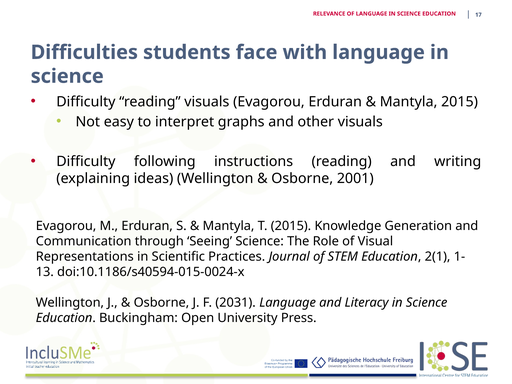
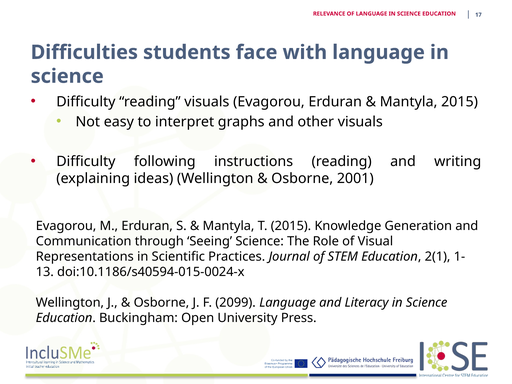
2031: 2031 -> 2099 (236, 303)
